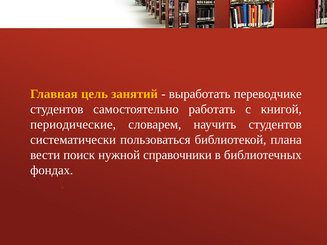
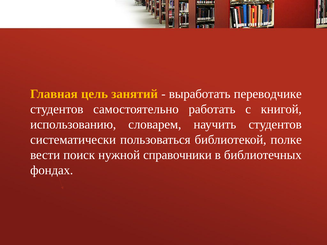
периодические: периодические -> использованию (73, 125)
плана: плана -> полке (286, 140)
